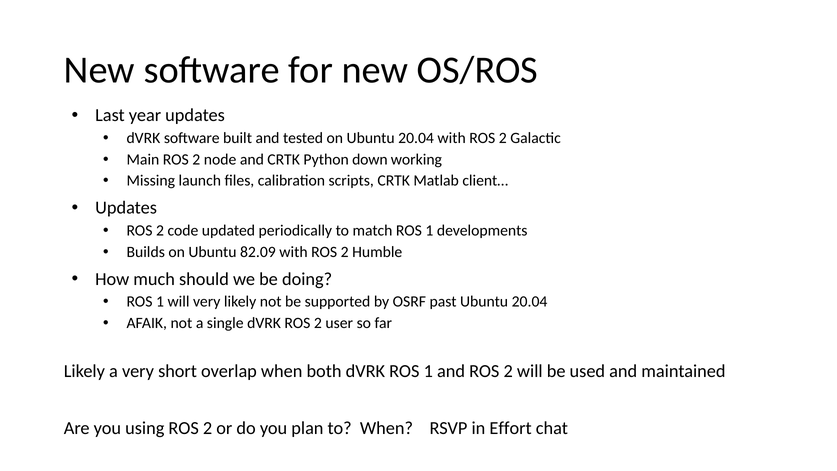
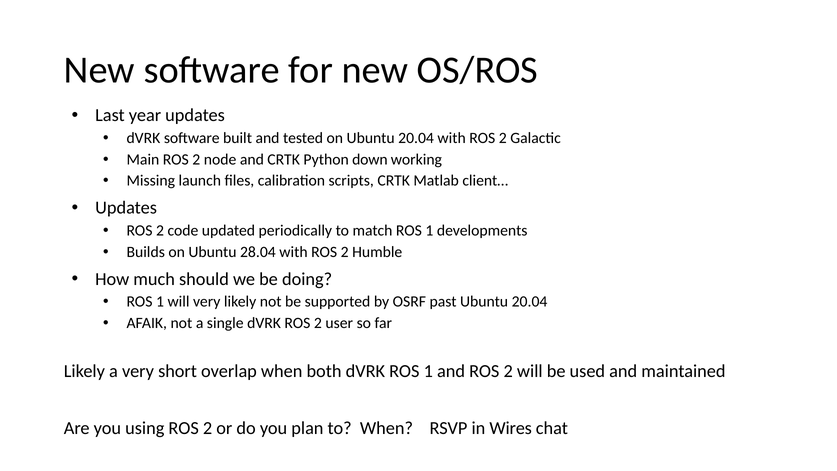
82.09: 82.09 -> 28.04 (258, 252)
Effort: Effort -> Wires (511, 428)
